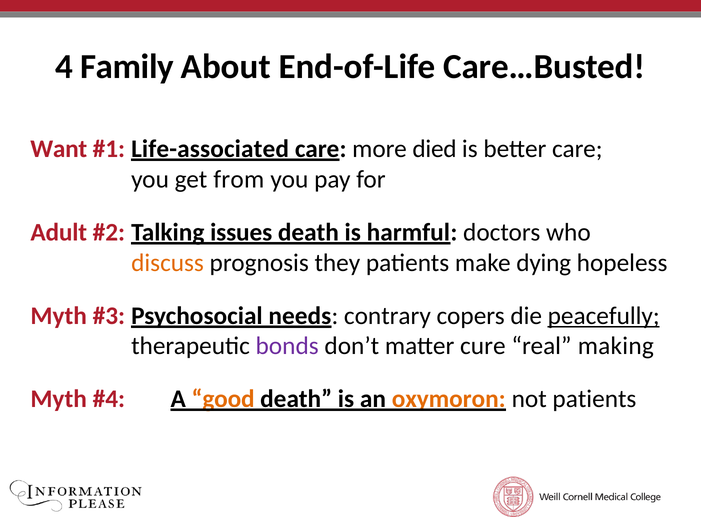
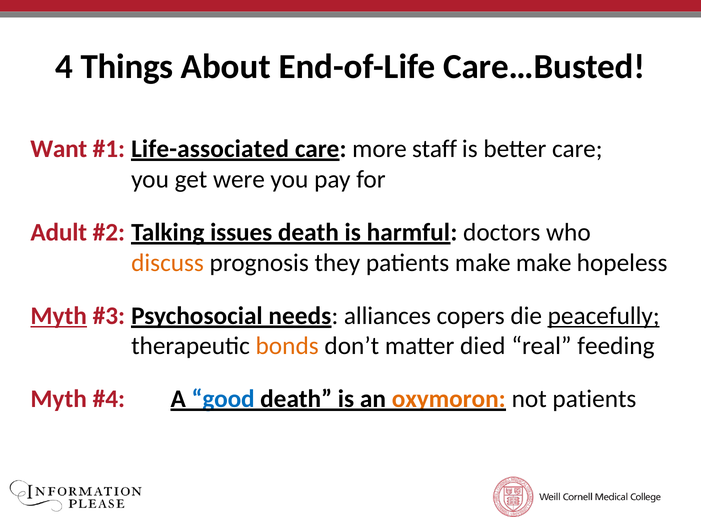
Family: Family -> Things (127, 67)
died: died -> staff (435, 149)
from: from -> were (239, 179)
make dying: dying -> make (544, 263)
Myth underline: none -> present (59, 316)
contrary: contrary -> alliances (387, 316)
bonds colour: purple -> orange (287, 346)
cure: cure -> died (483, 346)
making: making -> feeding (616, 346)
good colour: orange -> blue (223, 399)
